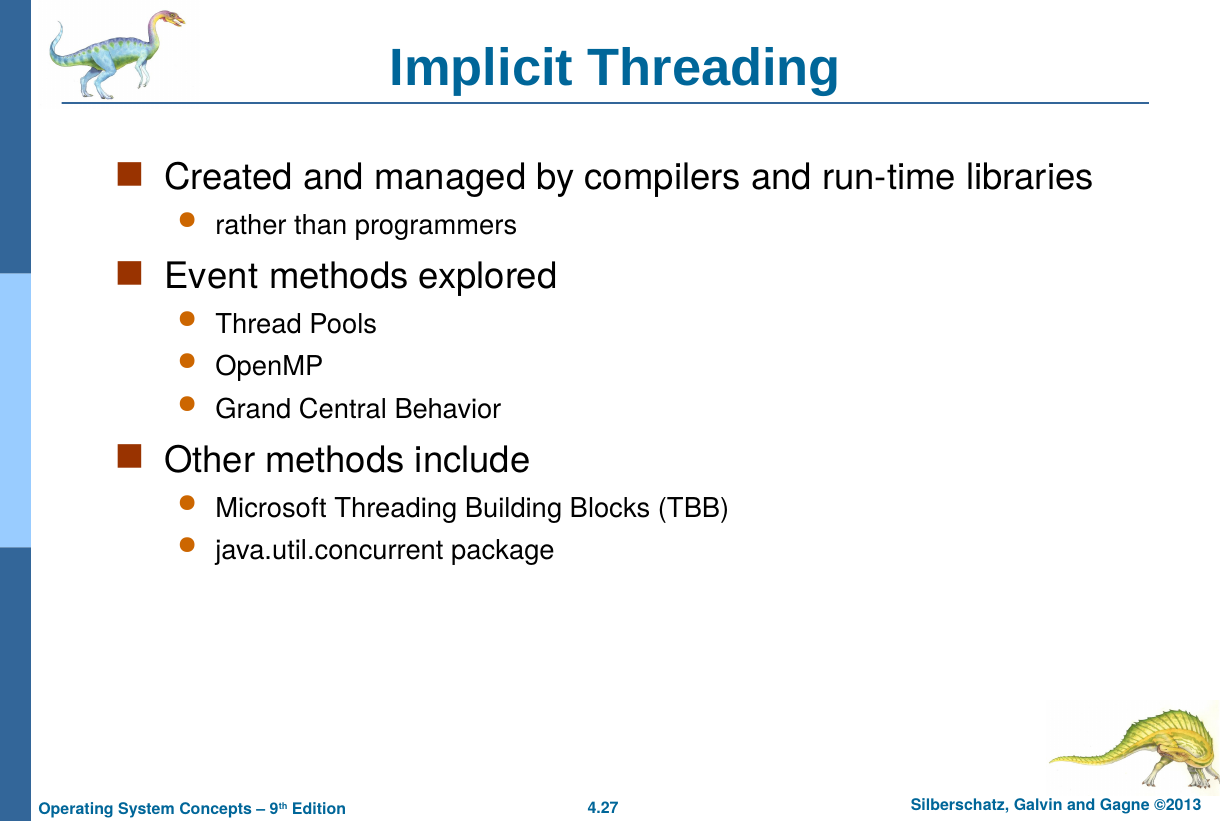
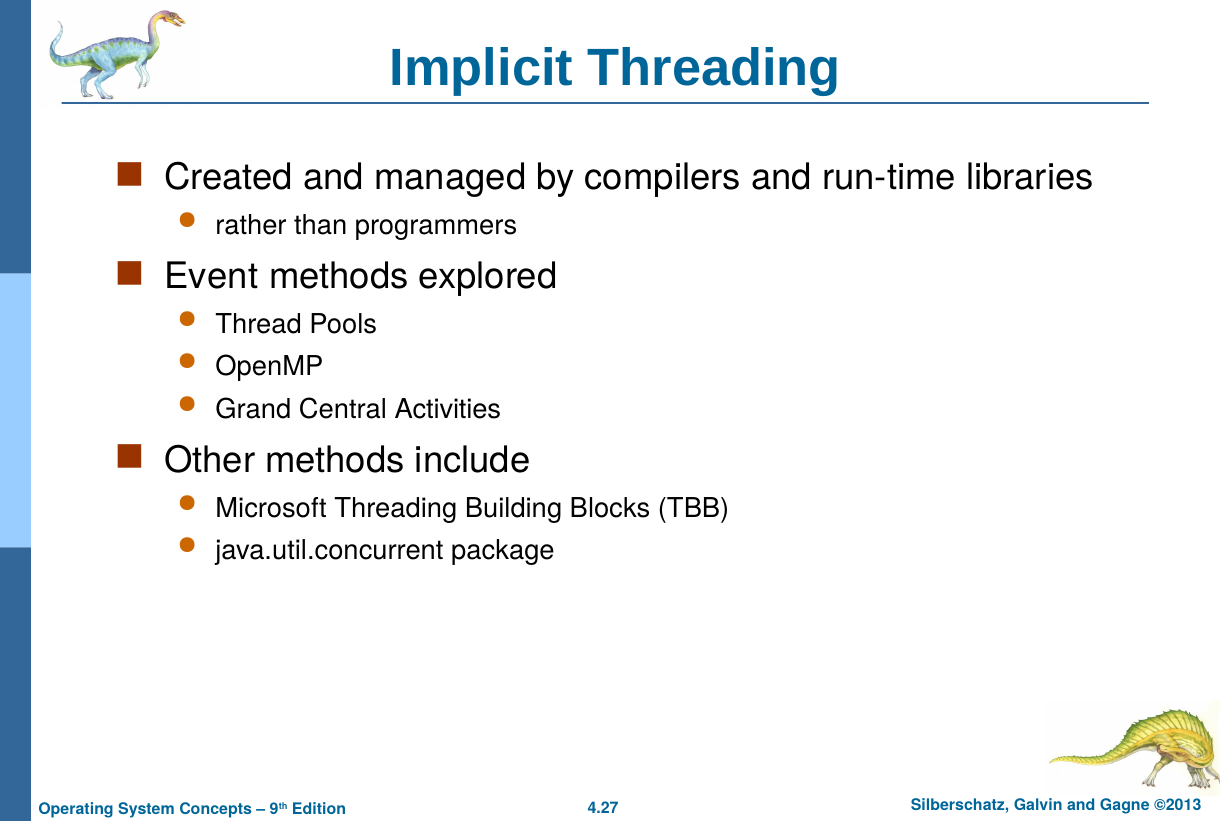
Behavior: Behavior -> Activities (448, 409)
